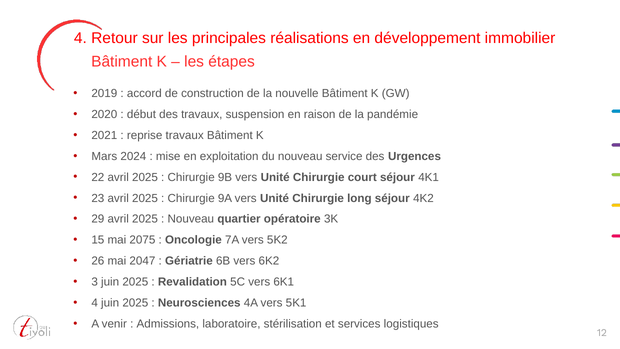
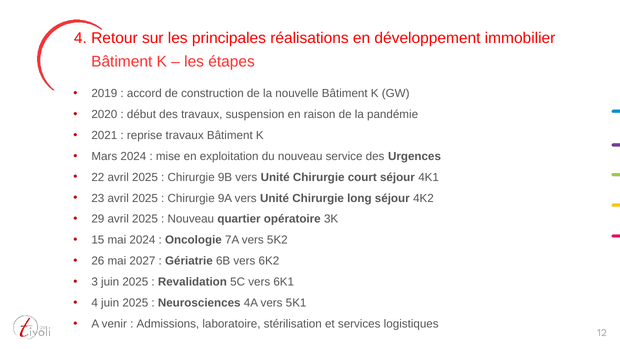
mai 2075: 2075 -> 2024 (142, 240)
2047: 2047 -> 2027 (142, 261)
